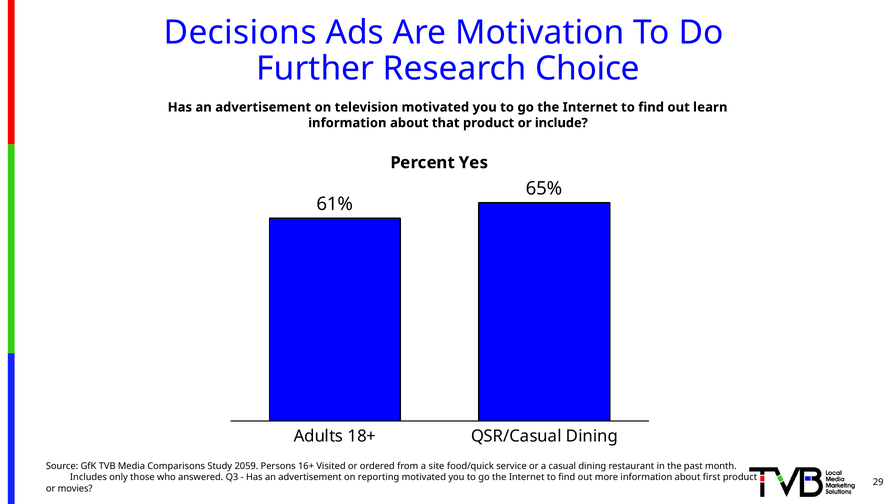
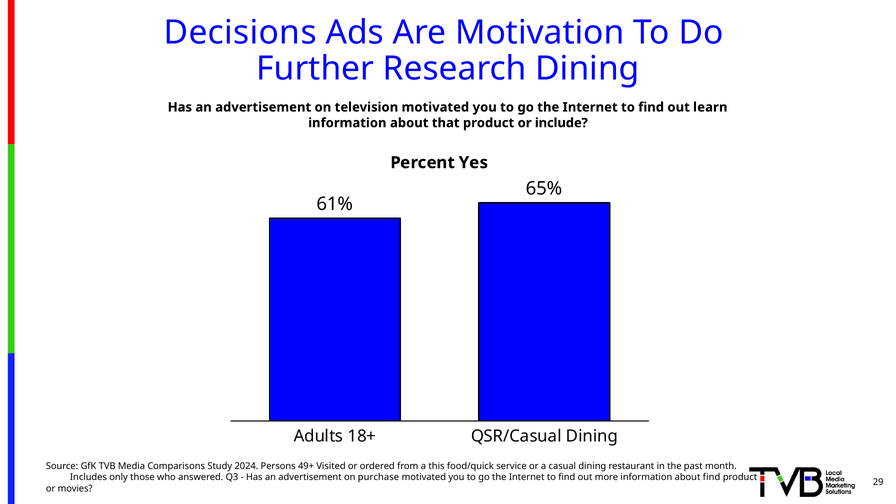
Research Choice: Choice -> Dining (587, 69)
2059: 2059 -> 2024 (246, 466)
16+: 16+ -> 49+ (306, 466)
site: site -> this (436, 466)
reporting: reporting -> purchase (378, 477)
about first: first -> find (712, 477)
